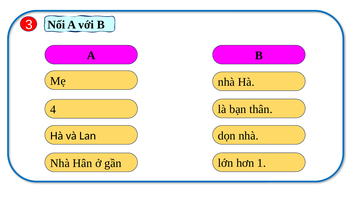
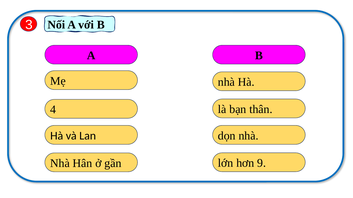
1: 1 -> 9 (262, 164)
